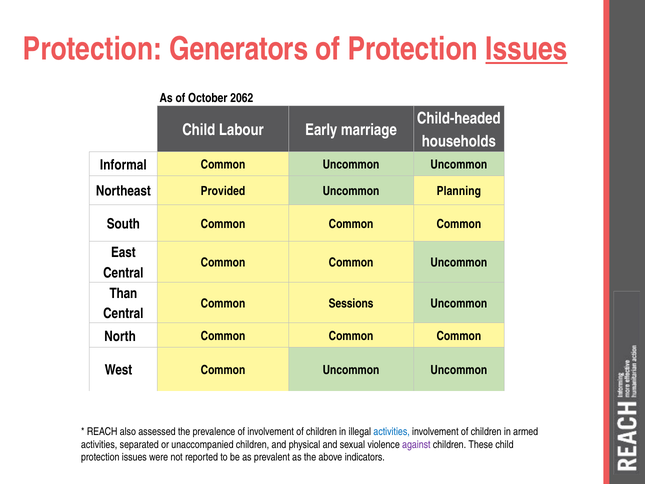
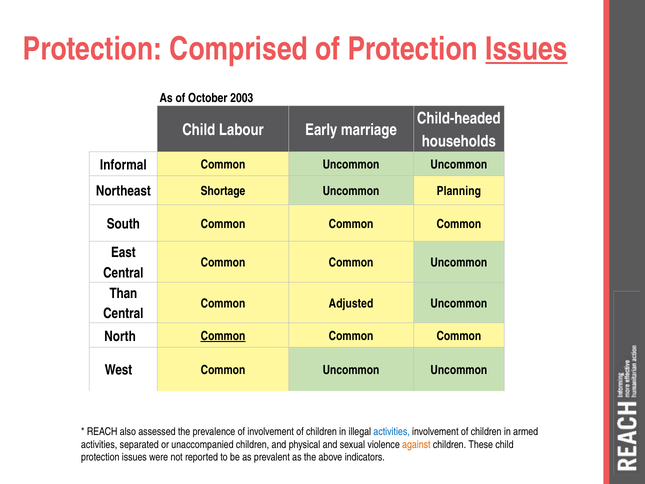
Generators: Generators -> Comprised (239, 49)
2062: 2062 -> 2003 (242, 98)
Provided: Provided -> Shortage (223, 191)
Sessions: Sessions -> Adjusted (351, 303)
Common underline: none -> present (223, 336)
against colour: purple -> orange (416, 444)
